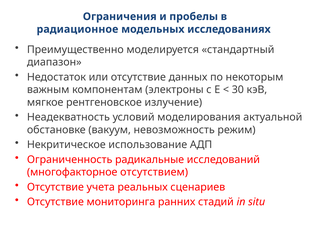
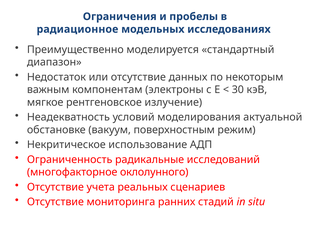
невозможность: невозможность -> поверхностным (174, 130)
отсутствием: отсутствием -> оклолунного (154, 173)
